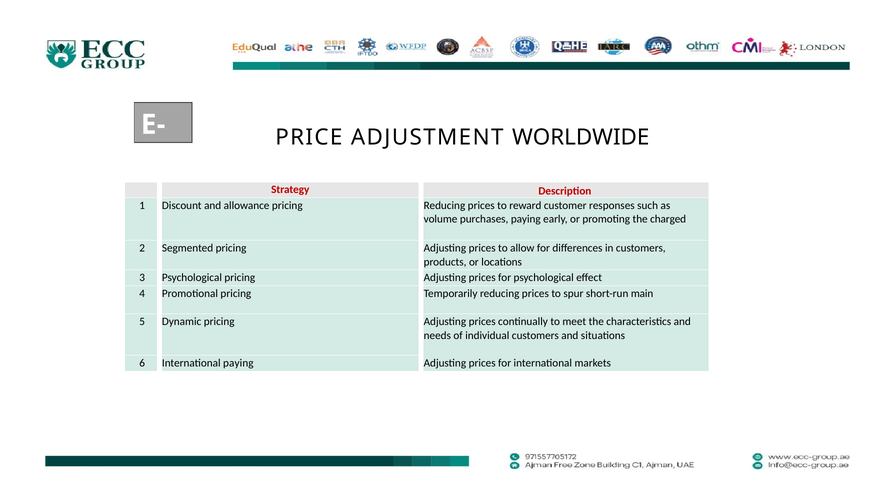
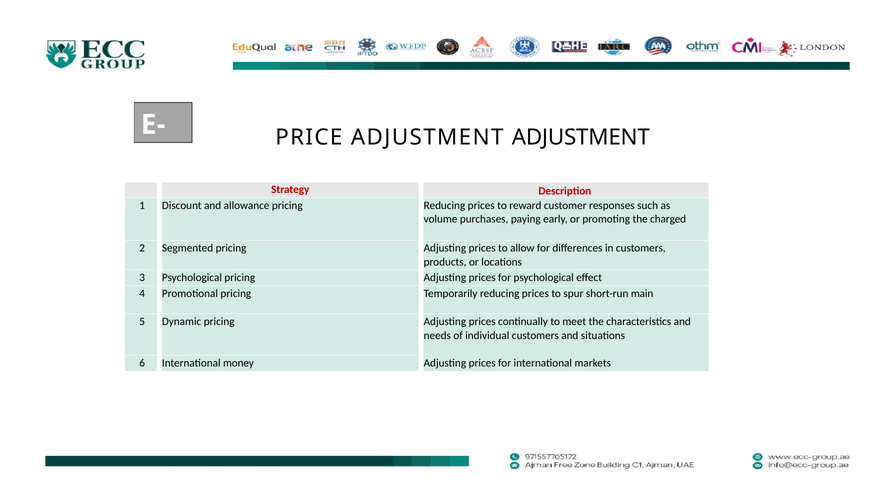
ADJUSTMENT WORLDWIDE: WORLDWIDE -> ADJUSTMENT (581, 138)
International paying: paying -> money (238, 364)
